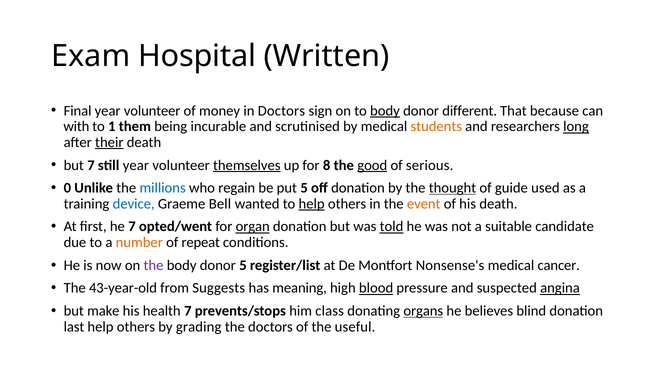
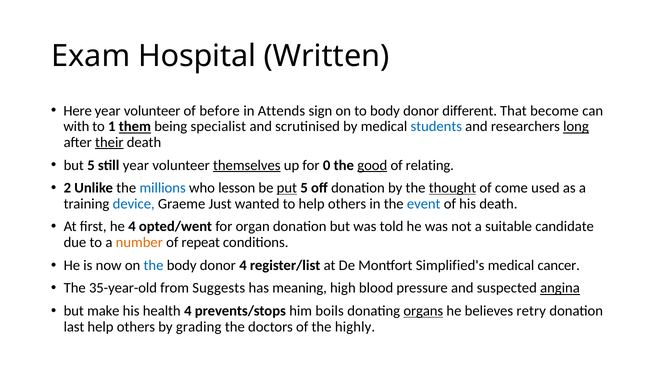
Final: Final -> Here (78, 111)
money: money -> before (220, 111)
in Doctors: Doctors -> Attends (281, 111)
body underline: present -> none (385, 111)
because: because -> become (554, 111)
them underline: none -> present (135, 126)
incurable: incurable -> specialist (218, 126)
students colour: orange -> blue (436, 126)
but 7: 7 -> 5 (91, 165)
8: 8 -> 0 (327, 165)
serious: serious -> relating (430, 165)
0: 0 -> 2 (67, 188)
regain: regain -> lesson (237, 188)
put underline: none -> present (287, 188)
guide: guide -> come (511, 188)
Bell: Bell -> Just (220, 204)
help underline: present -> none (312, 204)
event colour: orange -> blue (424, 204)
he 7: 7 -> 4 (132, 227)
organ underline: present -> none (253, 227)
told underline: present -> none (392, 227)
the colour: purple -> blue (154, 265)
donor 5: 5 -> 4 (243, 265)
Nonsense's: Nonsense's -> Simplified's (450, 265)
43-year-old: 43-year-old -> 35-year-old (123, 288)
blood underline: present -> none (376, 288)
health 7: 7 -> 4 (188, 311)
class: class -> boils (330, 311)
blind: blind -> retry (531, 311)
useful: useful -> highly (355, 327)
